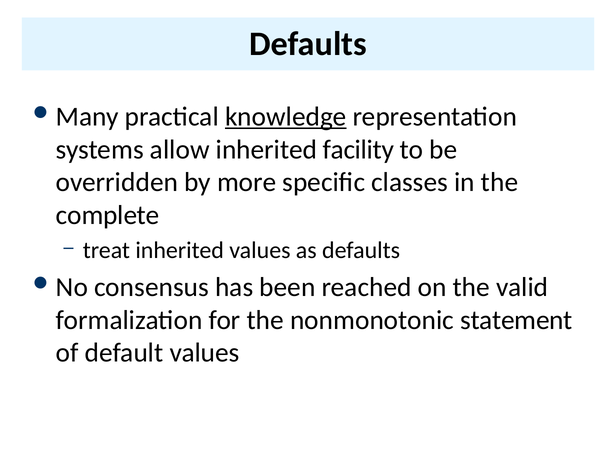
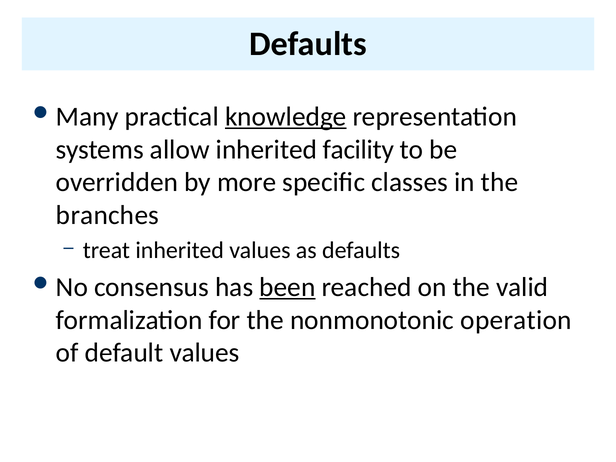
complete: complete -> branches (108, 215)
been underline: none -> present (287, 287)
statement: statement -> operation (516, 320)
